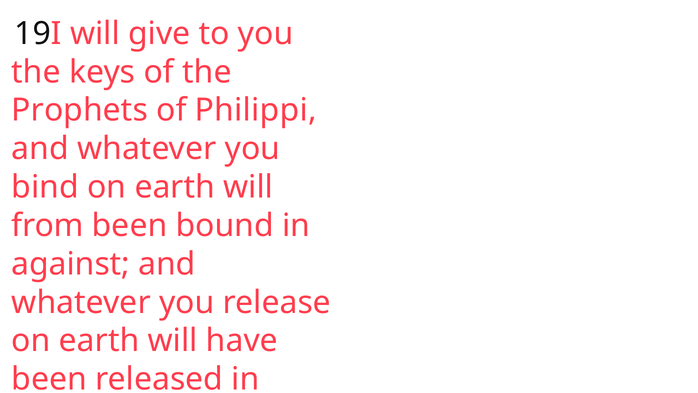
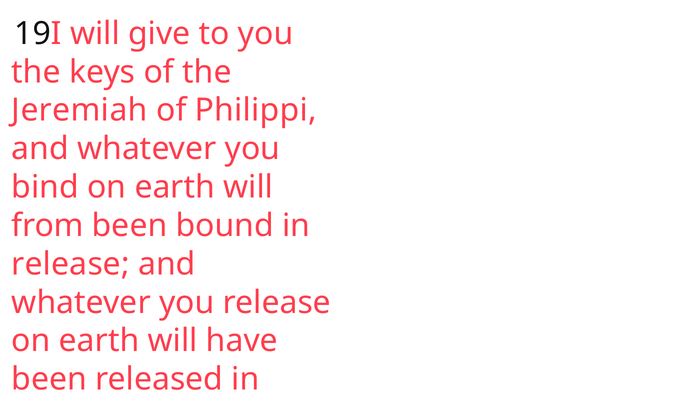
Prophets: Prophets -> Jeremiah (80, 110)
against: against -> release (71, 264)
